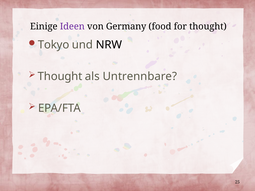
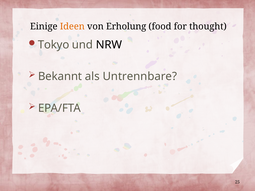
Ideen colour: purple -> orange (72, 27)
Germany: Germany -> Erholung (126, 27)
Thought: Thought -> Bekannt (60, 76)
